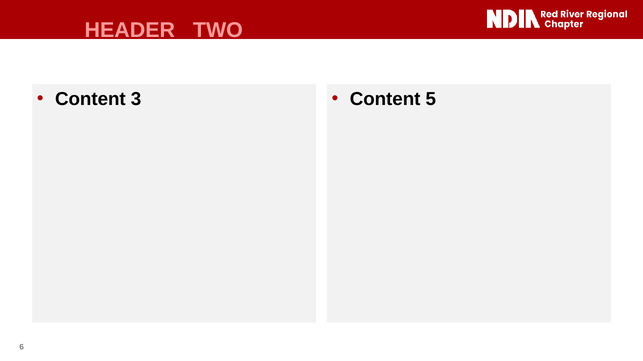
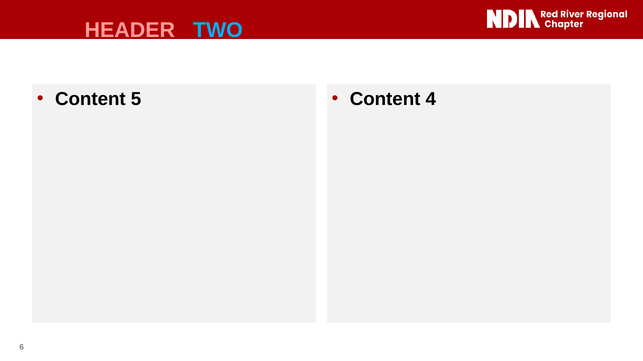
TWO colour: pink -> light blue (218, 30)
3: 3 -> 5 (136, 99)
5: 5 -> 4 (431, 99)
